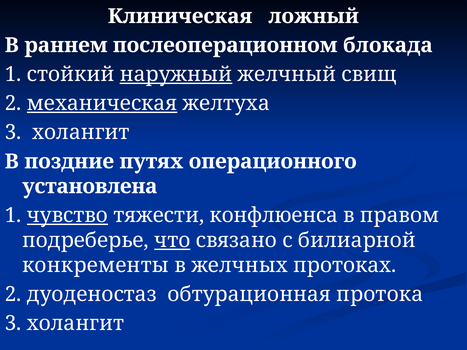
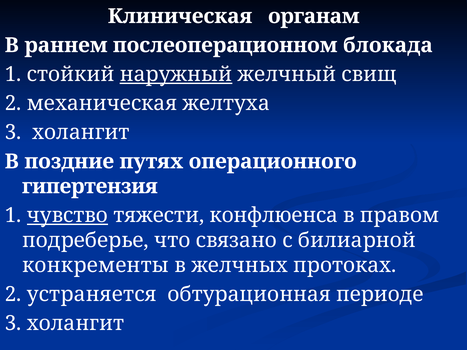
ложный: ложный -> органам (314, 16)
механическая underline: present -> none (102, 103)
установлена: установлена -> гипертензия (90, 186)
что underline: present -> none (172, 240)
дуоденостаз: дуоденостаз -> устраняется (92, 294)
протока: протока -> периоде (380, 294)
